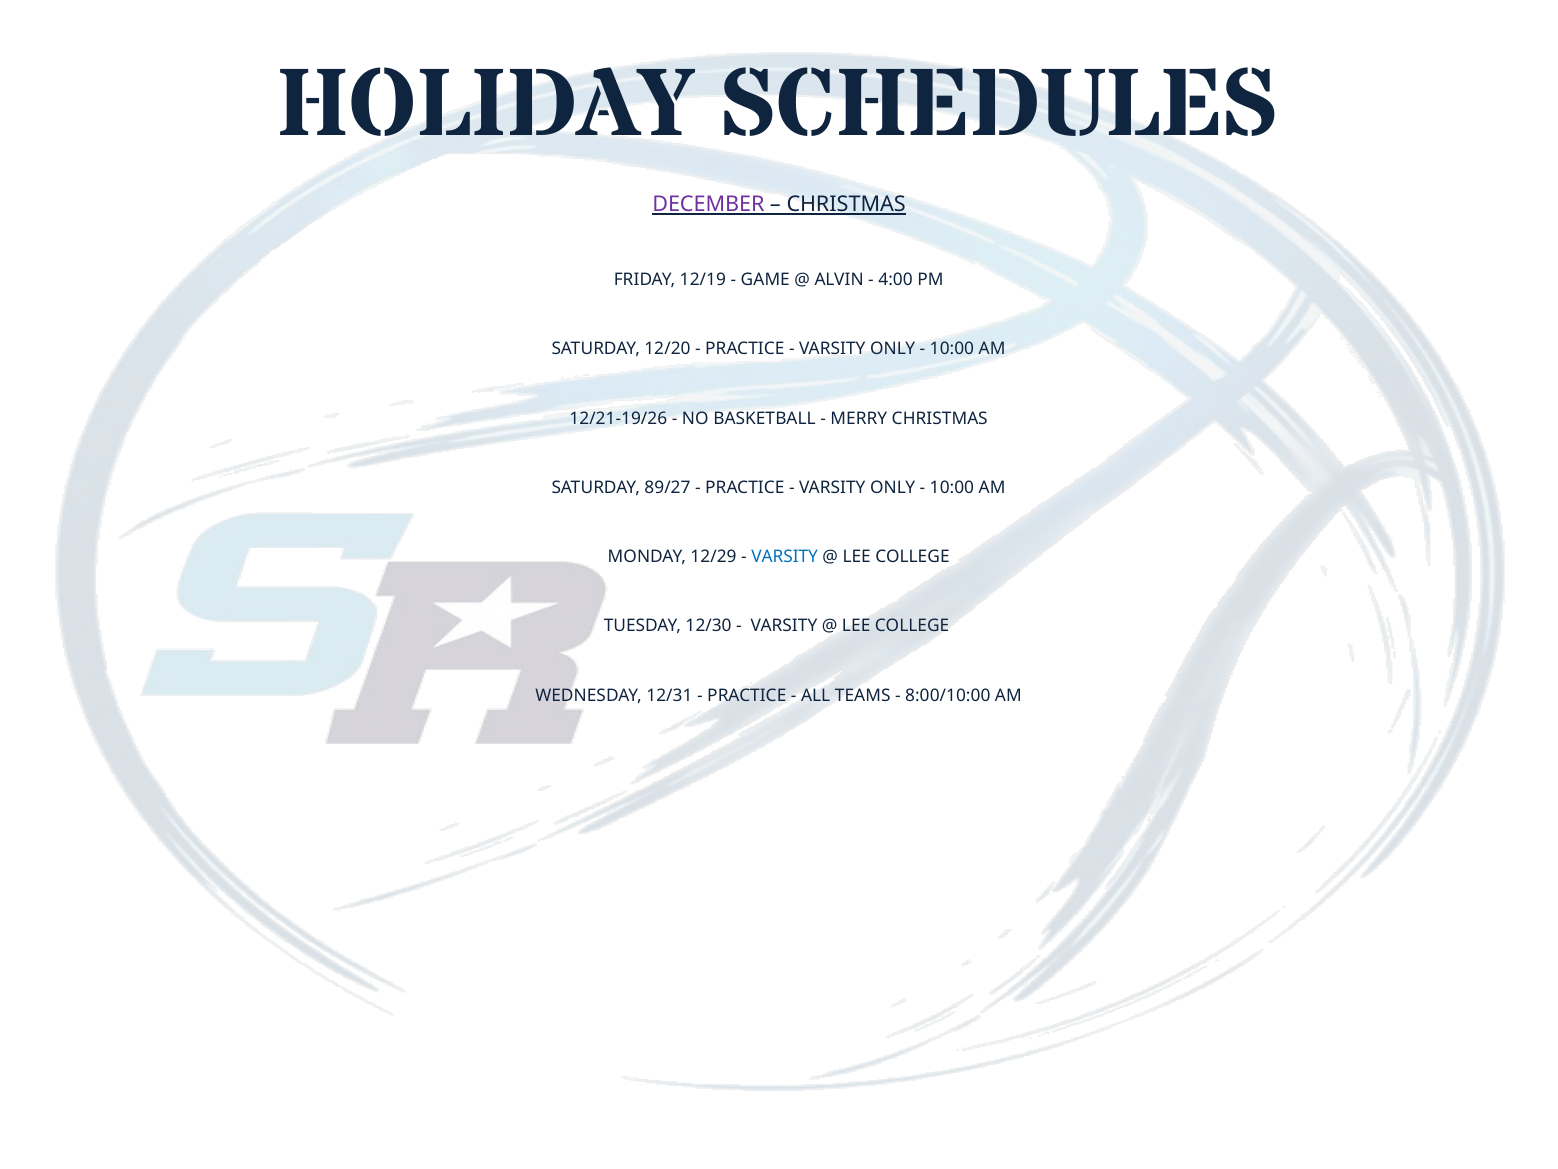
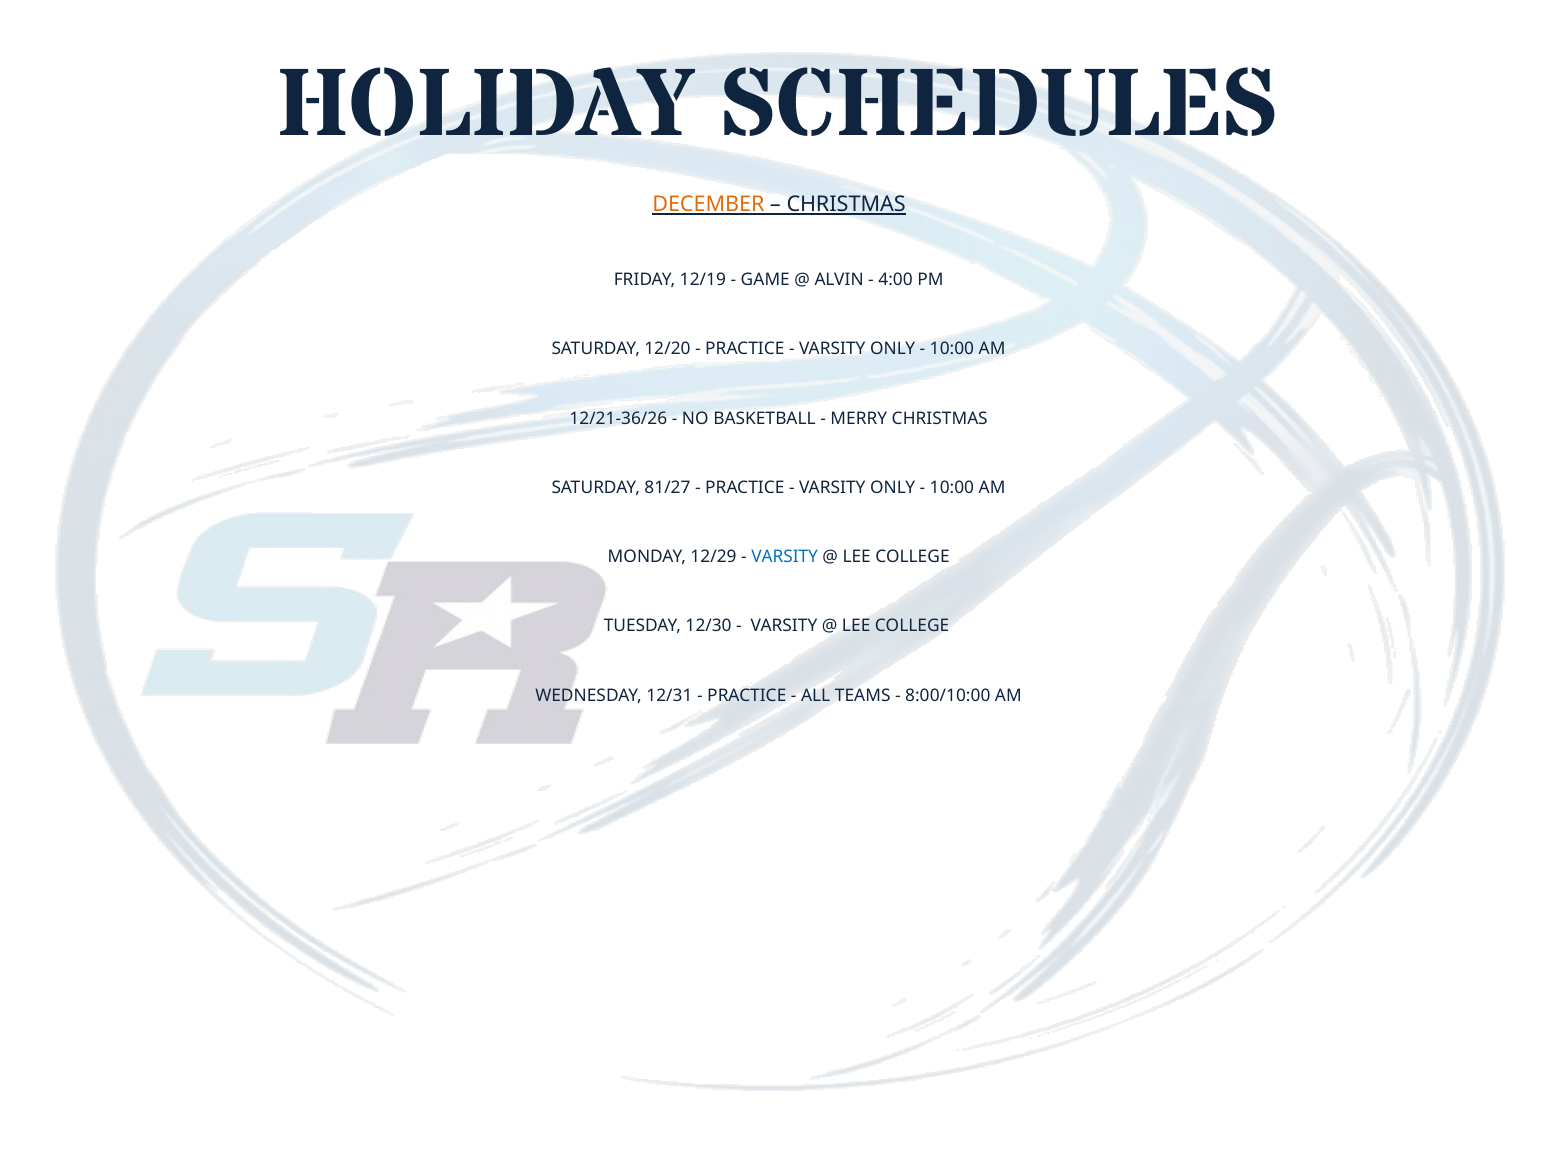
DECEMBER colour: purple -> orange (708, 204)
12/21-19/26: 12/21-19/26 -> 12/21-36/26 (618, 418)
89/27: 89/27 -> 81/27 (667, 487)
